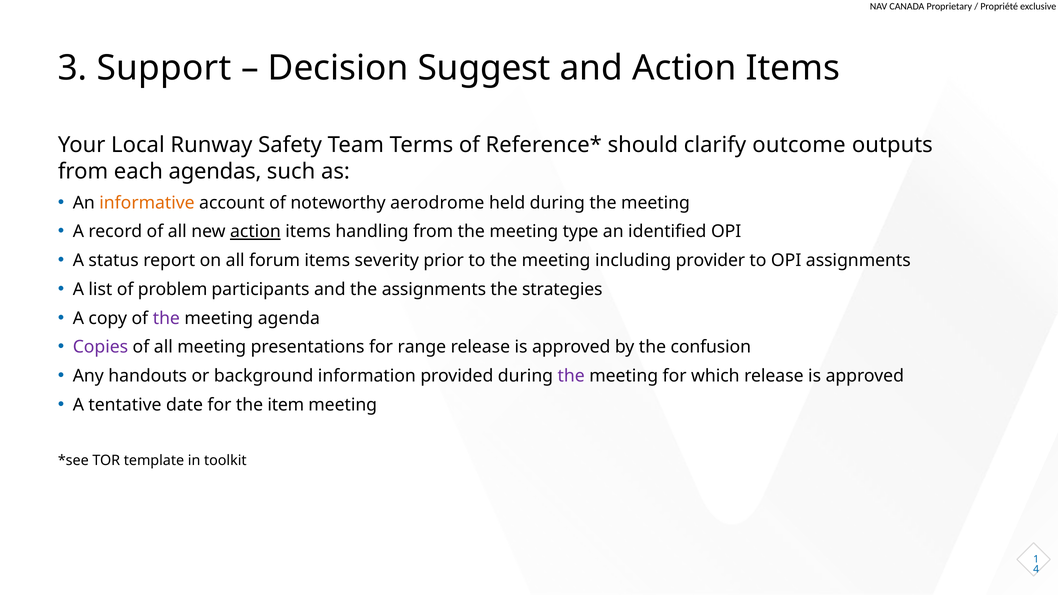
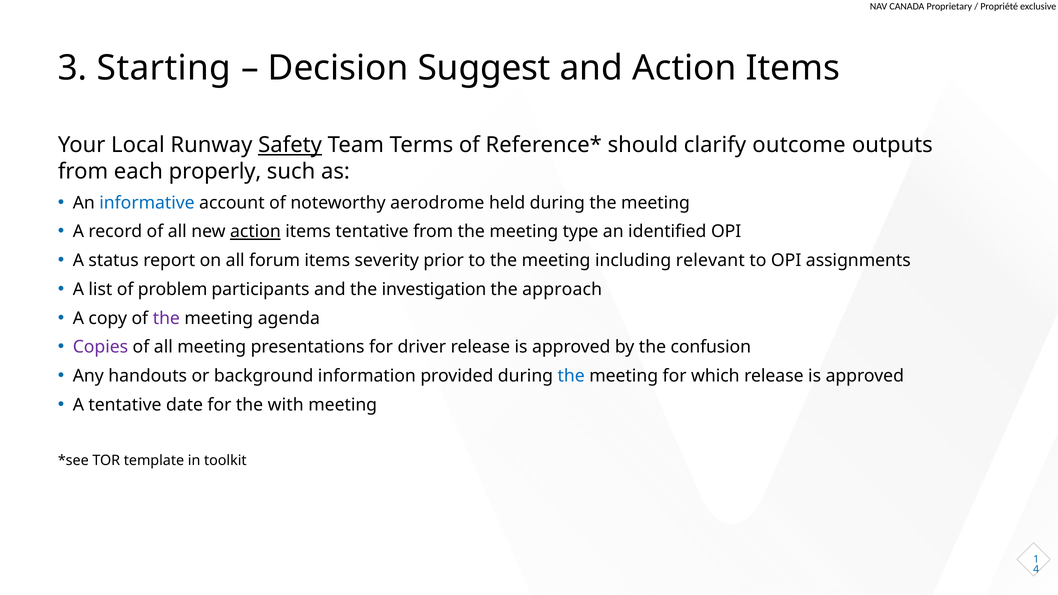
Support: Support -> Starting (164, 68)
Safety underline: none -> present (290, 145)
agendas: agendas -> properly (215, 172)
informative colour: orange -> blue (147, 203)
items handling: handling -> tentative (372, 232)
provider: provider -> relevant (710, 261)
the assignments: assignments -> investigation (434, 289)
strategies: strategies -> approach (562, 289)
range: range -> driver (422, 347)
the colour: purple -> blue (571, 376)
item: item -> with (286, 405)
